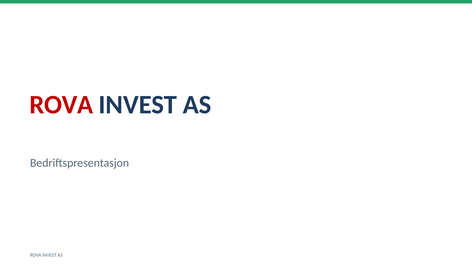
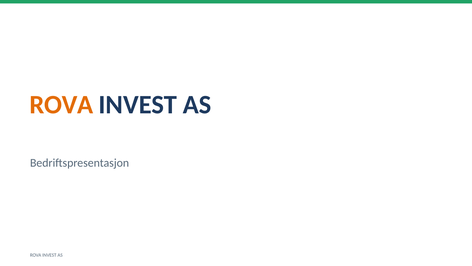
ROVA colour: red -> orange (61, 105)
